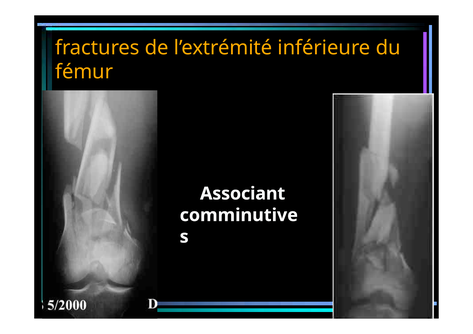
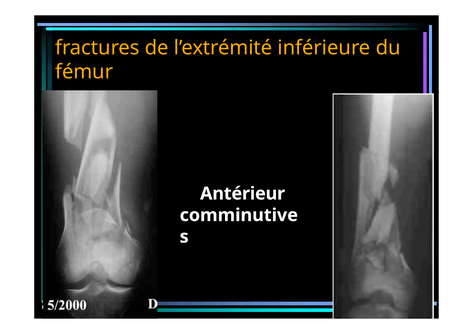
Associant: Associant -> Antérieur (243, 194)
